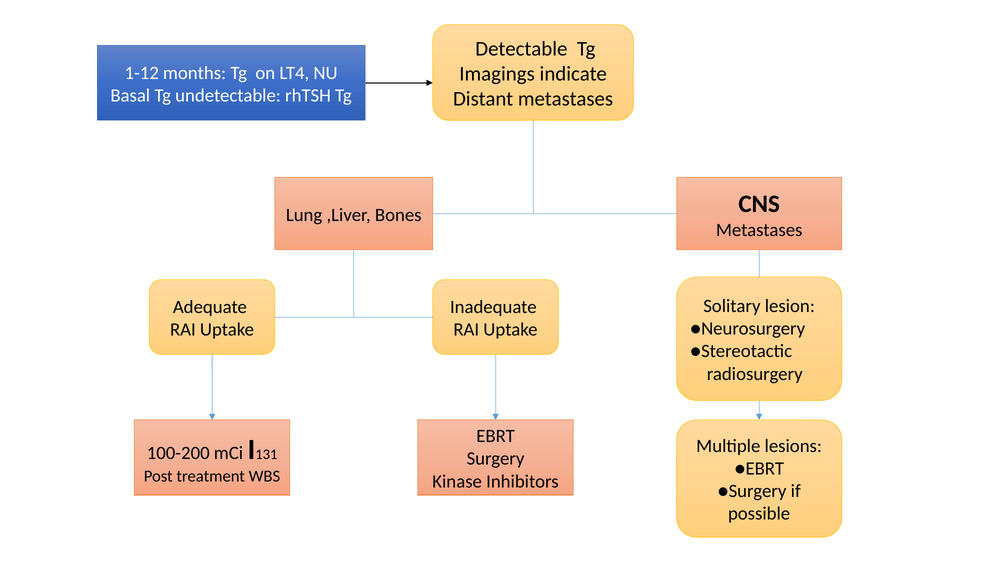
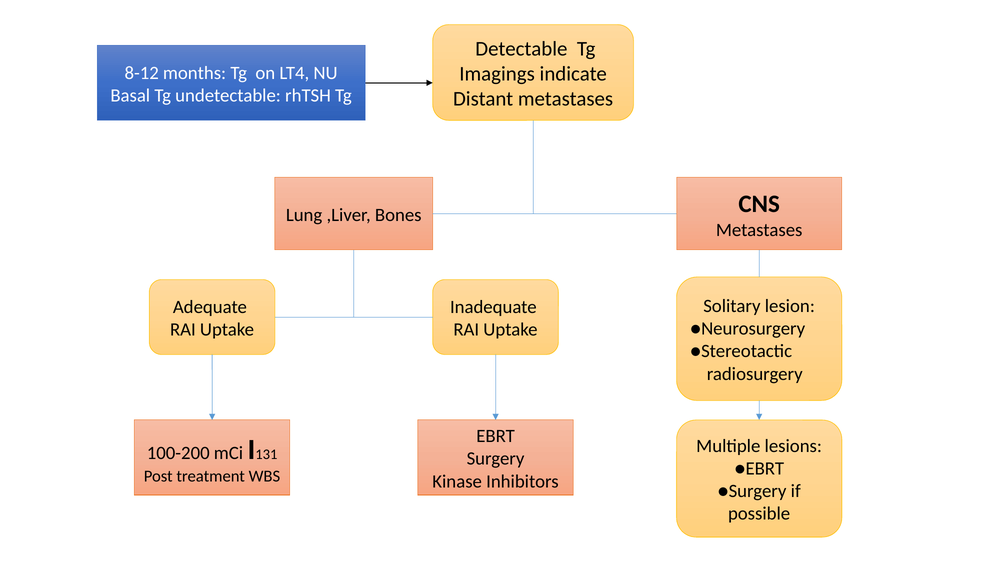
1-12: 1-12 -> 8-12 (142, 73)
